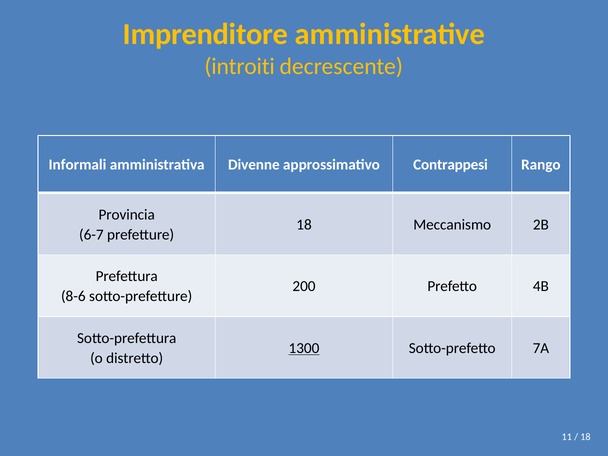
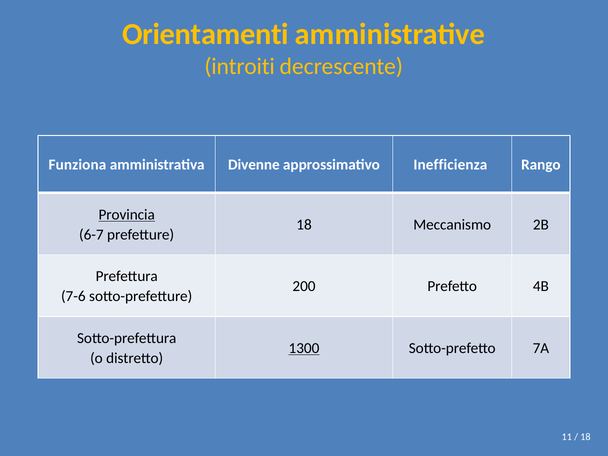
Imprenditore: Imprenditore -> Orientamenti (205, 34)
Informali: Informali -> Funziona (77, 165)
Contrappesi: Contrappesi -> Inefficienza (450, 165)
Provincia underline: none -> present (127, 215)
8-6: 8-6 -> 7-6 (73, 296)
